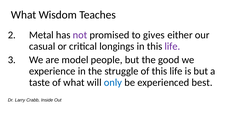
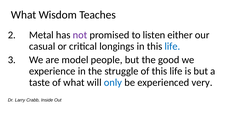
gives: gives -> listen (154, 35)
life colour: purple -> blue (172, 46)
best: best -> very (202, 82)
